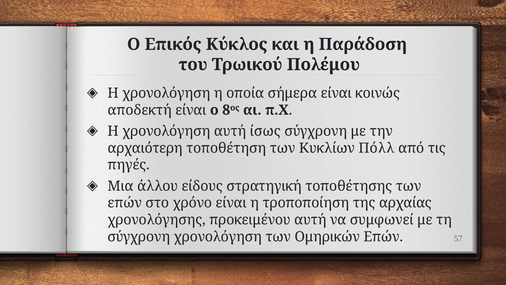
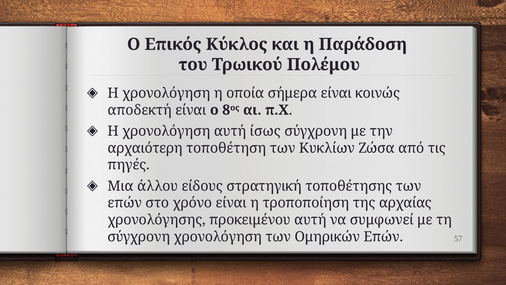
Πόλλ: Πόλλ -> Ζώσα (376, 148)
